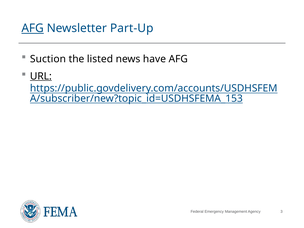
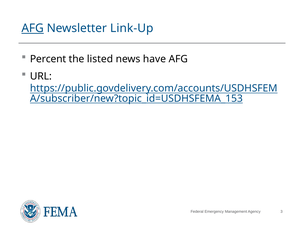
Part-Up: Part-Up -> Link-Up (132, 28)
Suction: Suction -> Percent (48, 59)
URL underline: present -> none (41, 76)
